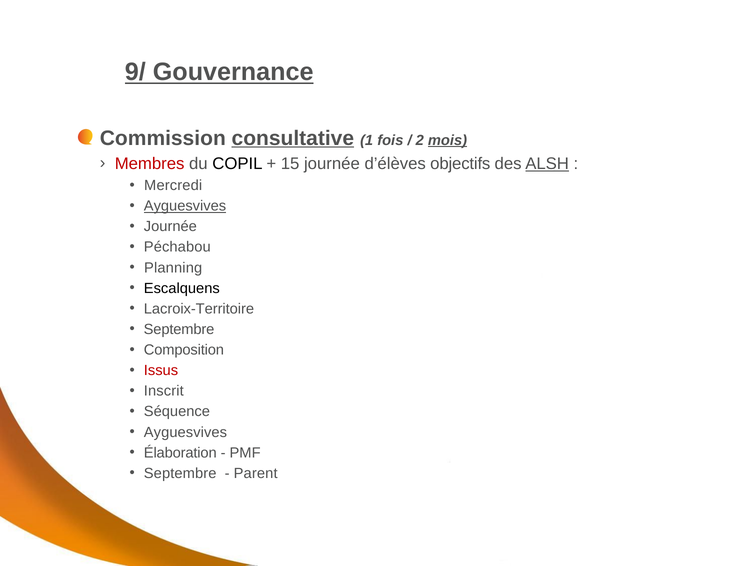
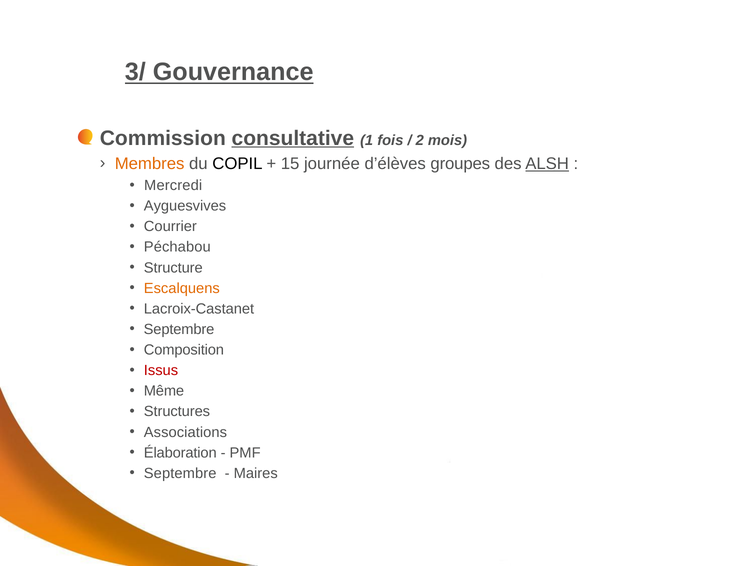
9/: 9/ -> 3/ (135, 72)
mois underline: present -> none (447, 140)
Membres colour: red -> orange (150, 164)
objectifs: objectifs -> groupes (460, 164)
Ayguesvives underline: present -> none (185, 206)
Journée: Journée -> Courrier (170, 227)
Planning: Planning -> Structure (173, 268)
Escalquens colour: black -> orange (182, 288)
Lacroix-Territoire: Lacroix-Territoire -> Lacroix-Castanet (199, 309)
Inscrit: Inscrit -> Même (164, 391)
Séquence: Séquence -> Structures (177, 412)
Ayguesvives: Ayguesvives -> Associations (185, 432)
Parent: Parent -> Maires (256, 474)
